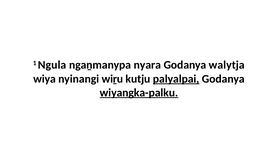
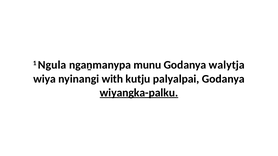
nyara: nyara -> munu (147, 65)
wiṟu: wiṟu -> with (112, 79)
palyalpai underline: present -> none (176, 79)
